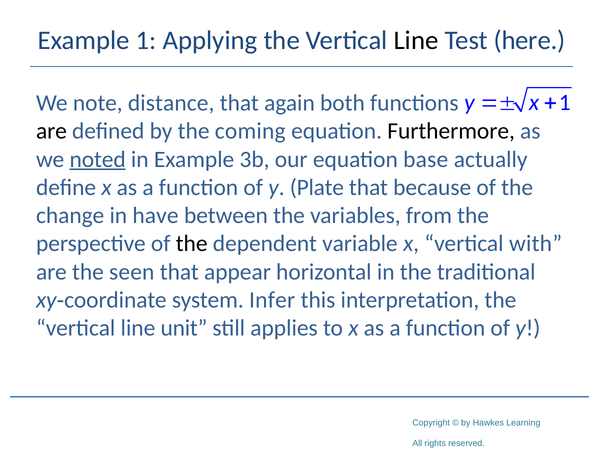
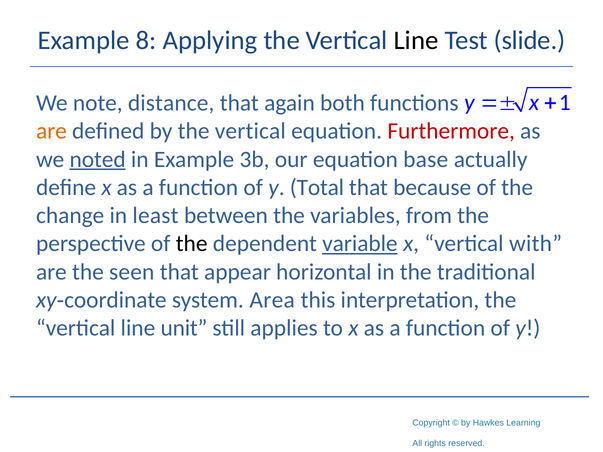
Example 1: 1 -> 8 (146, 41)
here: here -> slide (529, 41)
are colour: black -> orange (51, 131)
by the coming: coming -> vertical (250, 131)
Furthermore colour: black -> red (451, 131)
Plate: Plate -> Total (317, 188)
have: have -> least (155, 216)
variable underline: none -> present (360, 244)
Infer: Infer -> Area (272, 300)
